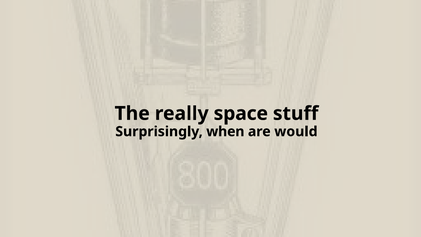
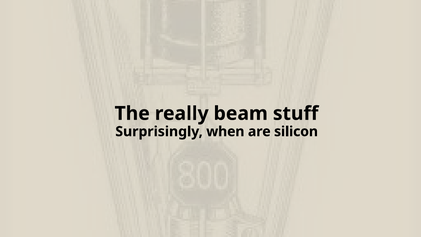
space: space -> beam (241, 113)
would: would -> silicon (296, 131)
